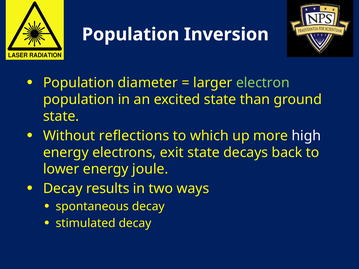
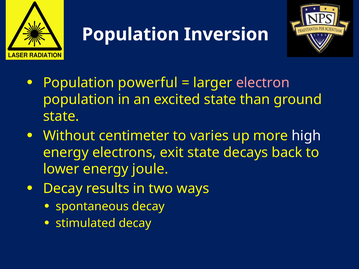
diameter: diameter -> powerful (148, 83)
electron colour: light green -> pink (263, 83)
reflections: reflections -> centimeter (134, 136)
which: which -> varies (209, 136)
